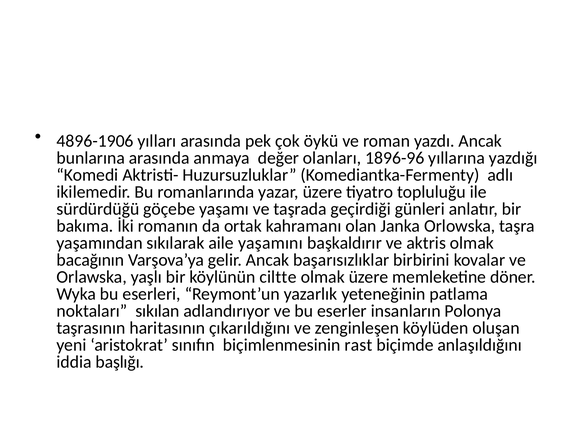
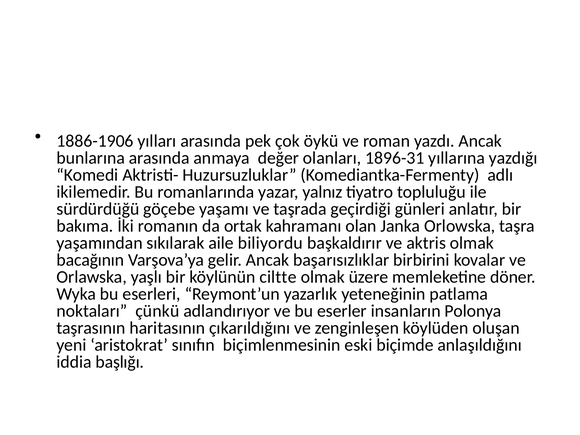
4896-1906: 4896-1906 -> 1886-1906 (95, 141)
1896-96: 1896-96 -> 1896-31 (395, 158)
yazar üzere: üzere -> yalnız (323, 192)
yaşamını: yaşamını -> biliyordu (270, 243)
sıkılan: sıkılan -> çünkü (157, 311)
rast: rast -> eski (358, 345)
